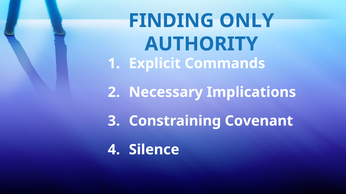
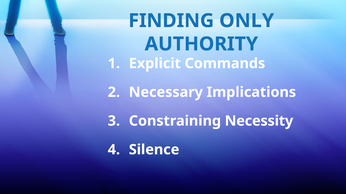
Covenant: Covenant -> Necessity (259, 121)
